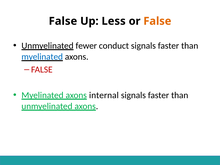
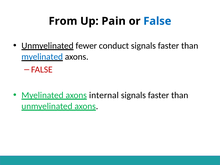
False: False -> From (63, 21)
Less: Less -> Pain (114, 21)
False colour: orange -> blue (157, 21)
